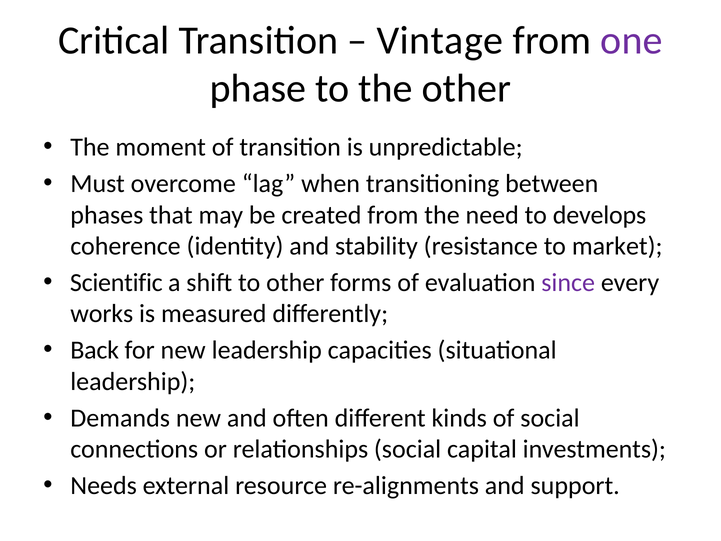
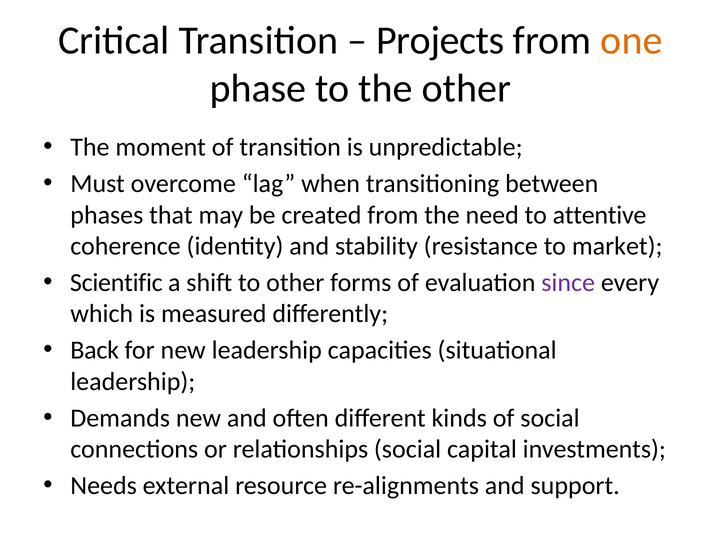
Vintage: Vintage -> Projects (440, 41)
one colour: purple -> orange (631, 41)
develops: develops -> attentive (600, 215)
works: works -> which (102, 314)
